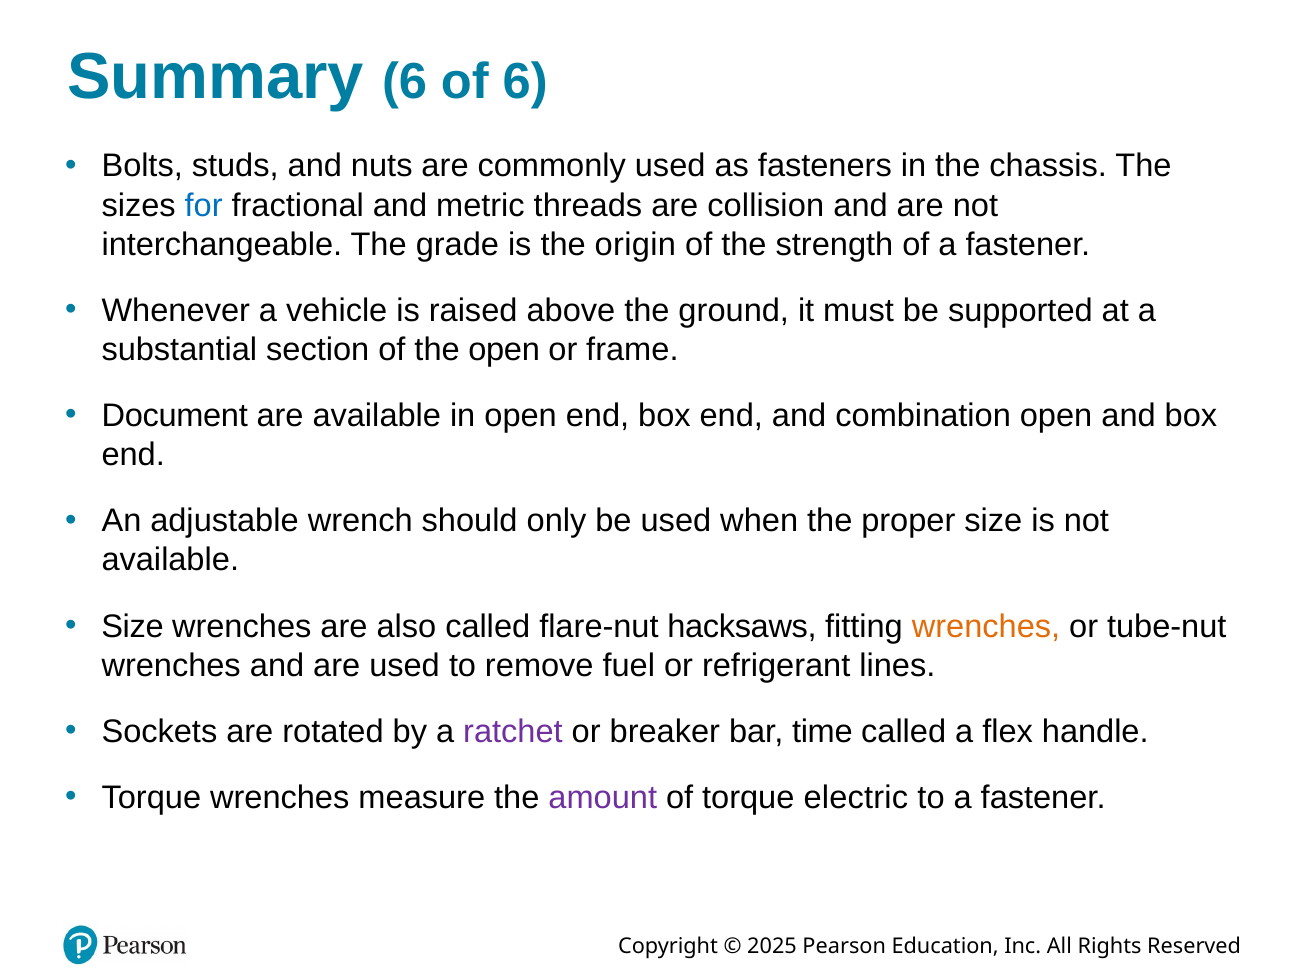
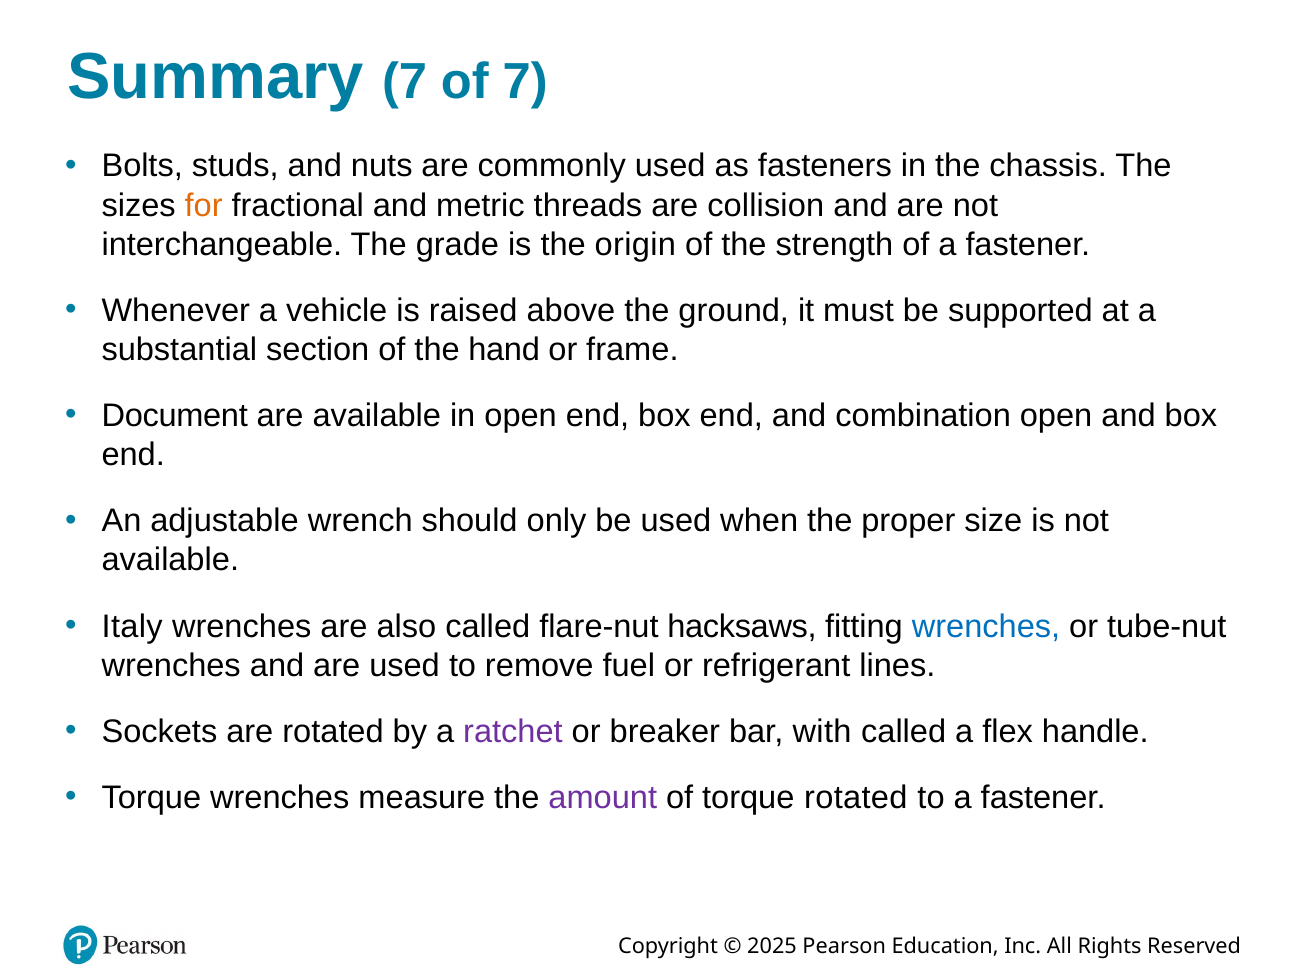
Summary 6: 6 -> 7 (405, 81)
of 6: 6 -> 7 (525, 81)
for colour: blue -> orange (204, 205)
the open: open -> hand (504, 350)
Size: Size -> Italy (132, 627)
wrenches colour: orange -> blue (986, 627)
time: time -> with (822, 732)
torque electric: electric -> rotated (856, 798)
